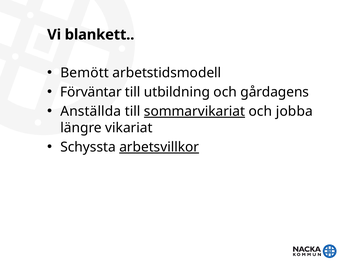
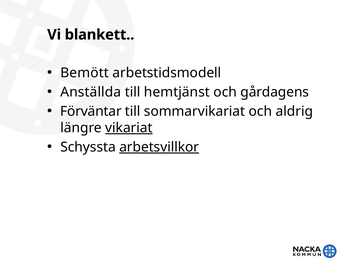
Förväntar: Förväntar -> Anställda (91, 92)
utbildning: utbildning -> hemtjänst (177, 92)
Anställda: Anställda -> Förväntar (91, 111)
sommarvikariat underline: present -> none (195, 111)
jobba: jobba -> aldrig (294, 111)
vikariat underline: none -> present (129, 128)
